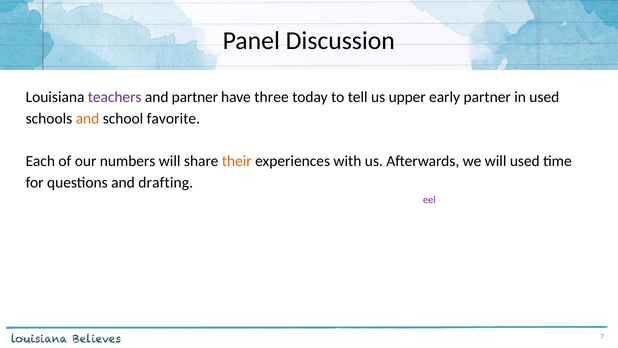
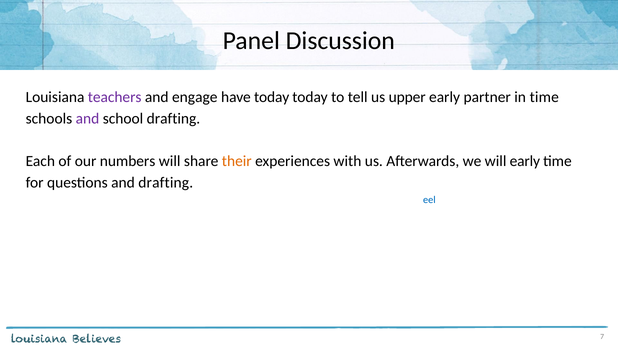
and partner: partner -> engage (195, 97)
have three: three -> today (272, 97)
in used: used -> time (544, 97)
and colour: orange -> purple (87, 118)
school favorite: favorite -> drafting (173, 118)
will used: used -> early (525, 161)
eel colour: purple -> blue (429, 200)
